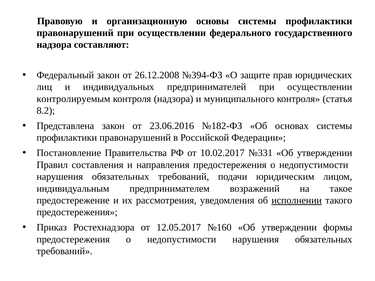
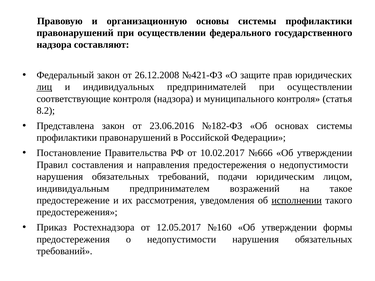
№394-ФЗ: №394-ФЗ -> №421-ФЗ (202, 75)
лиц underline: none -> present (44, 87)
контролируемым: контролируемым -> соответствующие (74, 99)
№331: №331 -> №666 (260, 153)
